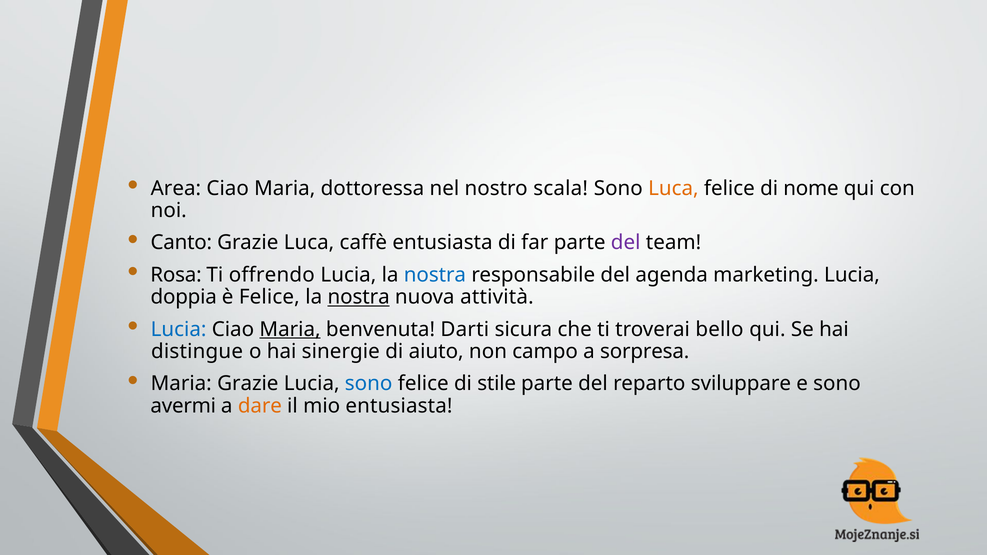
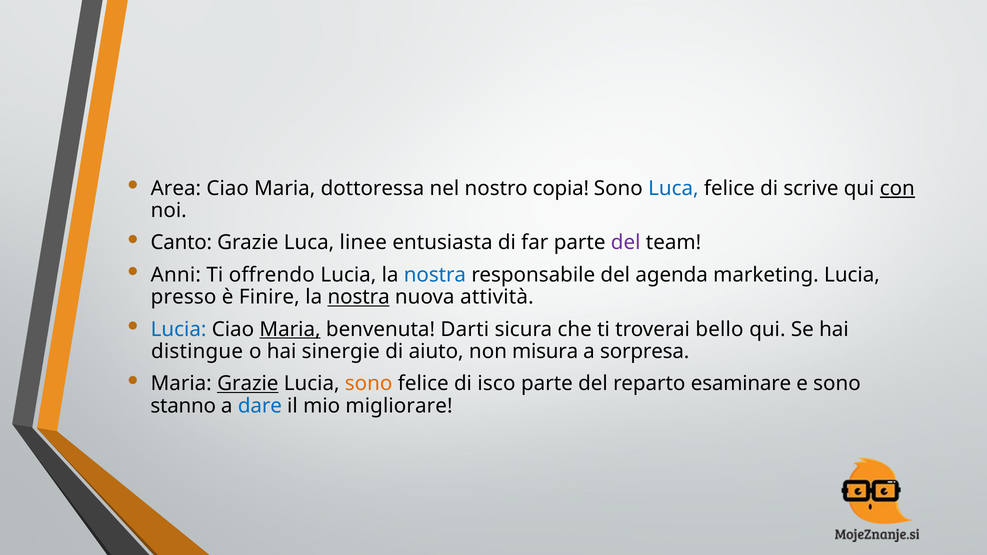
scala: scala -> copia (561, 188)
Luca colour: orange -> blue (673, 188)
nome: nome -> scrive (811, 188)
con underline: none -> present (897, 188)
caffè: caffè -> linee (363, 243)
Rosa: Rosa -> Anni (176, 275)
doppia: doppia -> presso (184, 297)
è Felice: Felice -> Finire (269, 297)
campo: campo -> misura (545, 352)
Grazie underline: none -> present (248, 384)
sono colour: blue -> orange (369, 384)
stile: stile -> isco (496, 384)
sviluppare: sviluppare -> esaminare (741, 384)
avermi: avermi -> stanno (183, 406)
dare colour: orange -> blue (260, 406)
mio entusiasta: entusiasta -> migliorare (399, 406)
